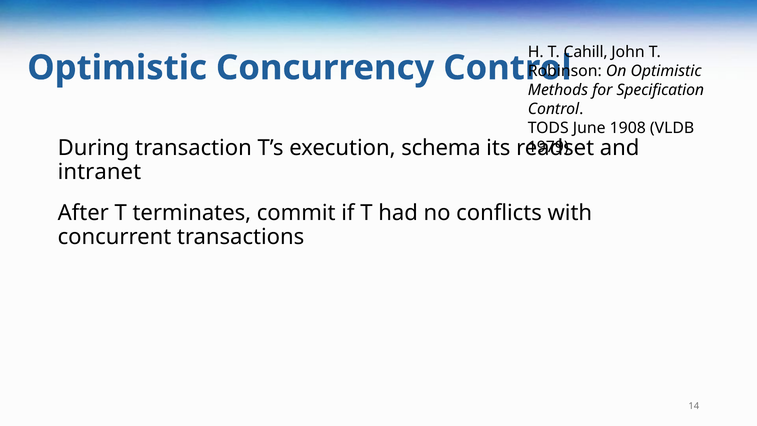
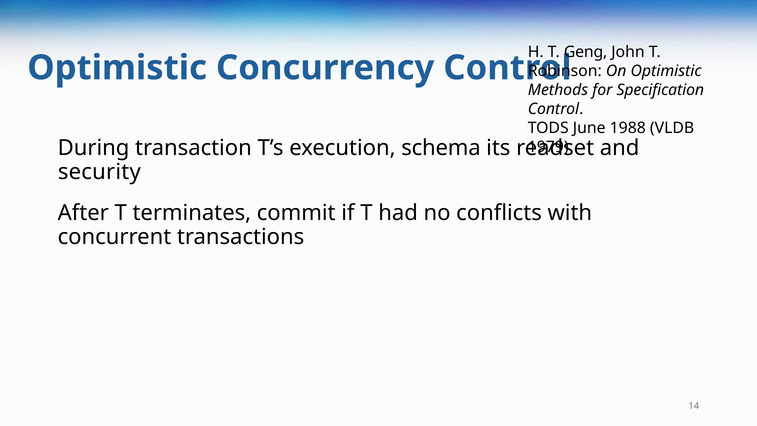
Cahill: Cahill -> Geng (586, 52)
1908: 1908 -> 1988 (628, 128)
intranet: intranet -> security (99, 172)
